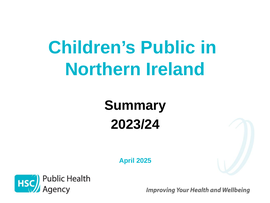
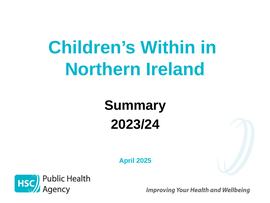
Public: Public -> Within (168, 47)
